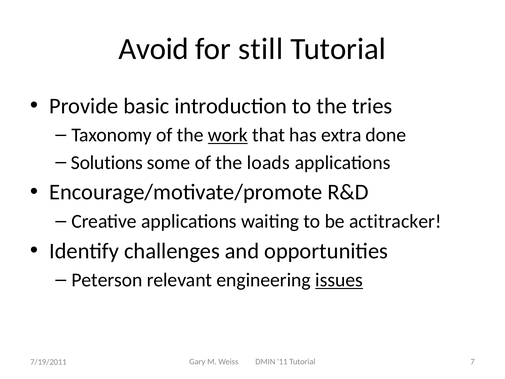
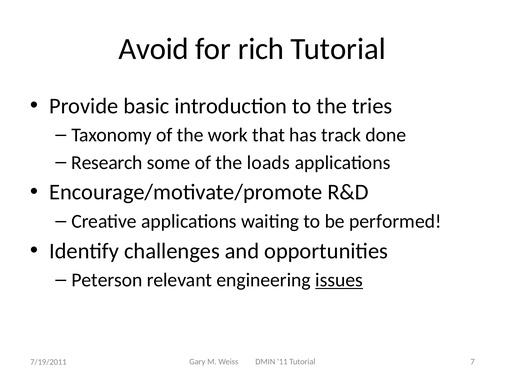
still: still -> rich (261, 49)
work underline: present -> none (228, 135)
extra: extra -> track (341, 135)
Solutions: Solutions -> Research (107, 162)
actitracker: actitracker -> performed (395, 221)
